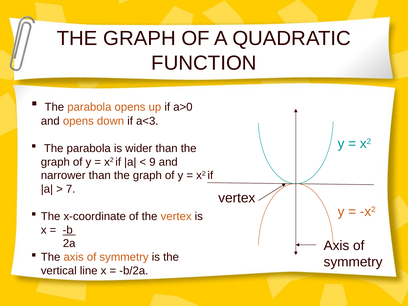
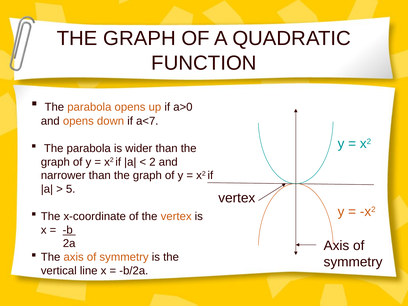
a<3: a<3 -> a<7 (147, 121)
9: 9 -> 2 (152, 162)
7: 7 -> 5 (71, 189)
